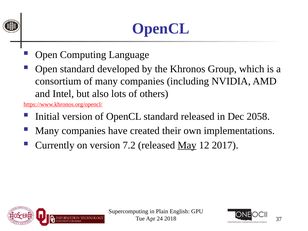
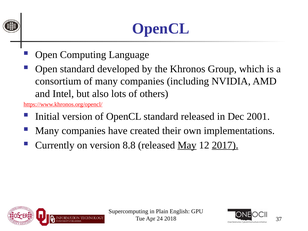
2058: 2058 -> 2001 (258, 116)
7.2: 7.2 -> 8.8 (129, 145)
2017 underline: none -> present (225, 145)
